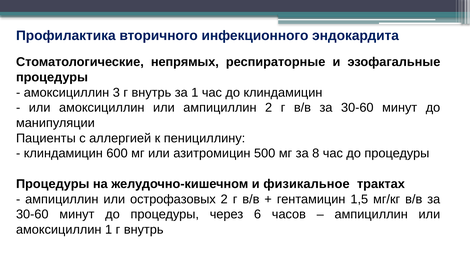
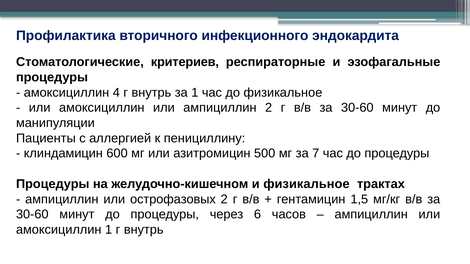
непрямых: непрямых -> критериев (185, 62)
3: 3 -> 4 (116, 93)
до клиндамицин: клиндамицин -> физикальное (283, 93)
8: 8 -> 7 (316, 154)
